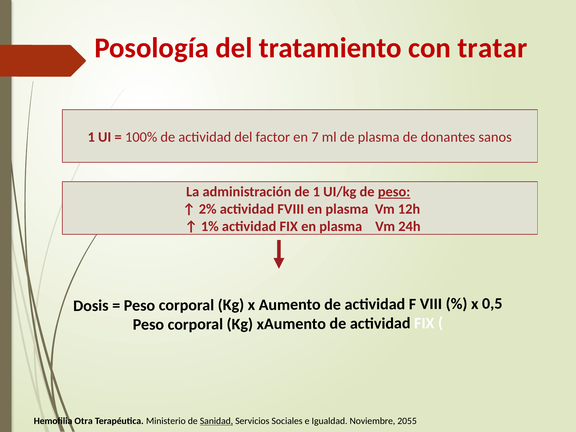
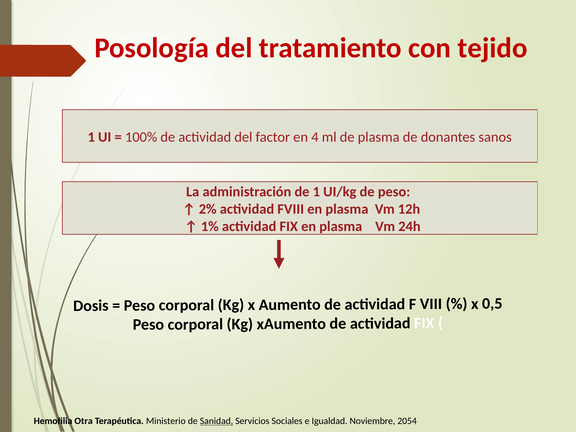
tratar: tratar -> tejido (493, 48)
7: 7 -> 4 (315, 137)
peso underline: present -> none (394, 192)
2055: 2055 -> 2054 (407, 421)
